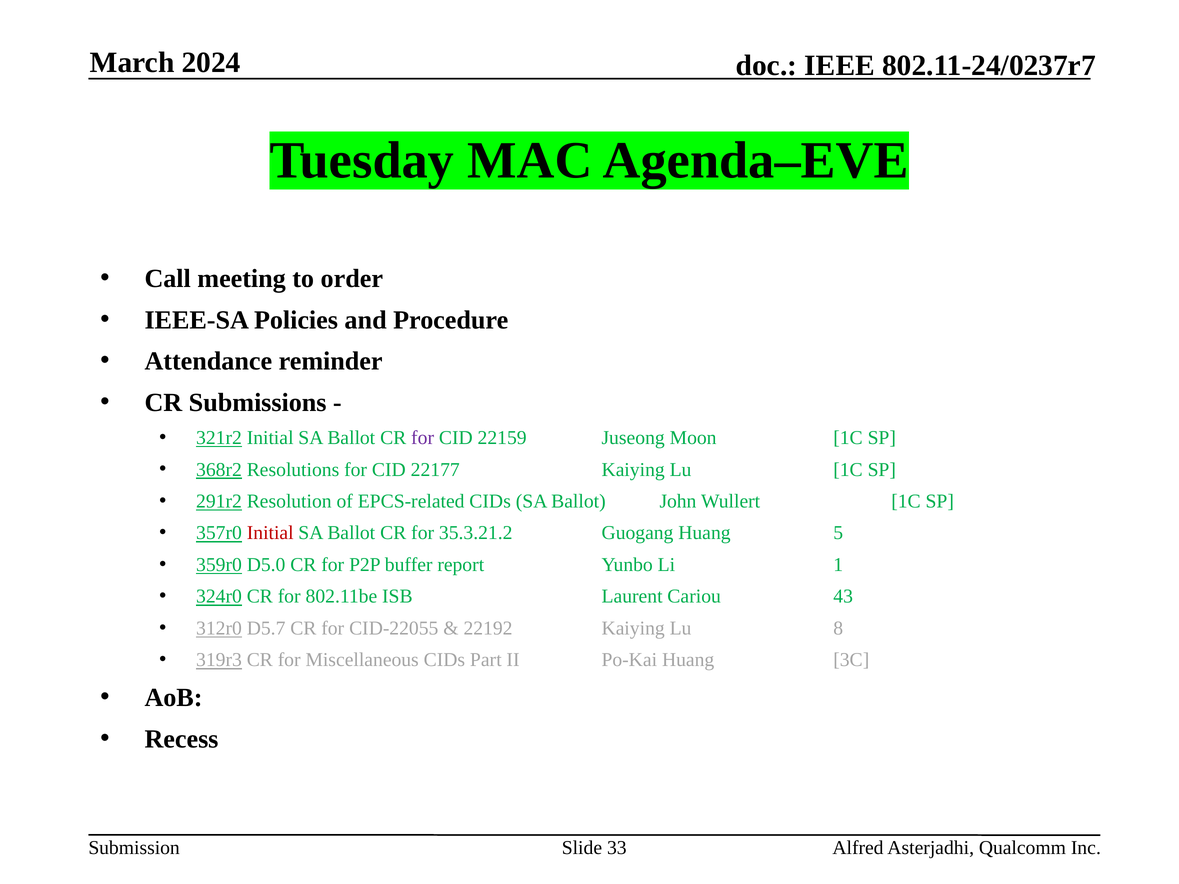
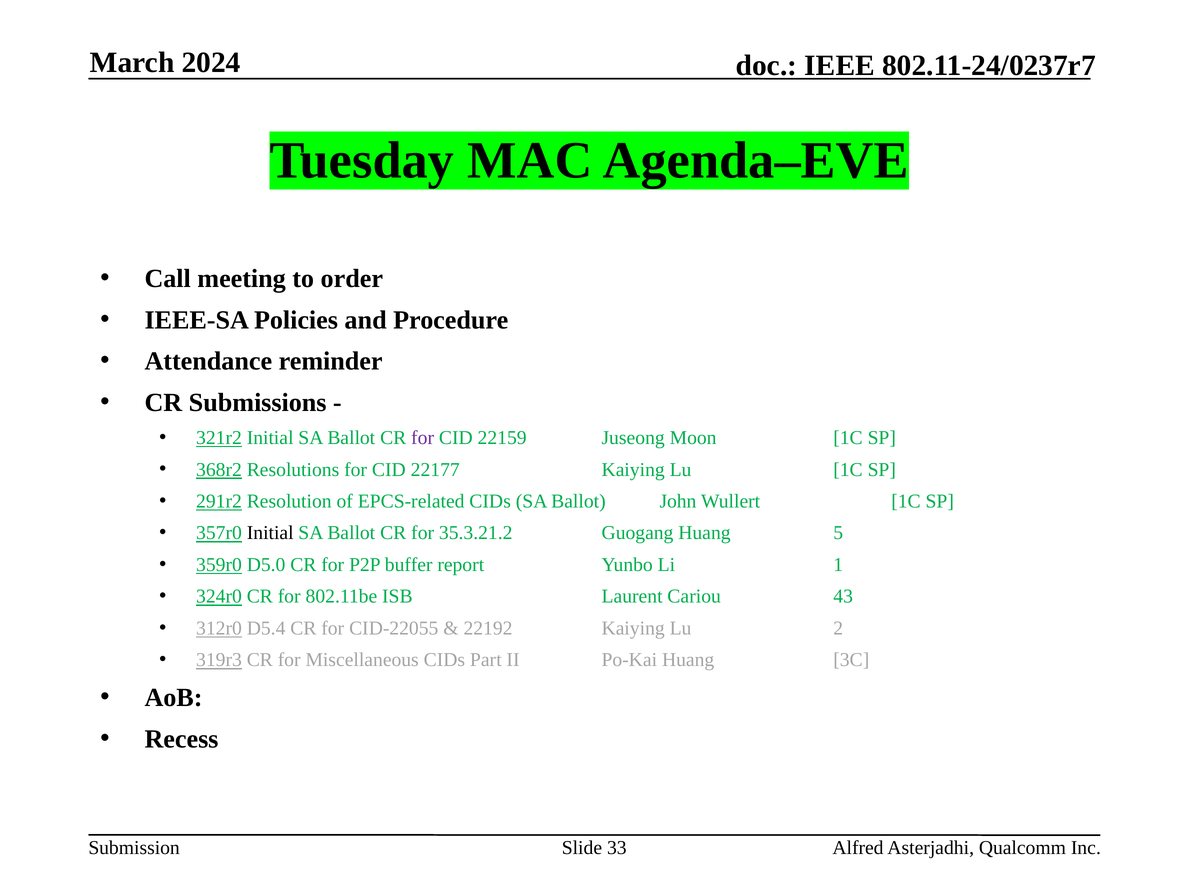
Initial colour: red -> black (270, 533)
D5.7: D5.7 -> D5.4 (266, 628)
8: 8 -> 2 (838, 628)
